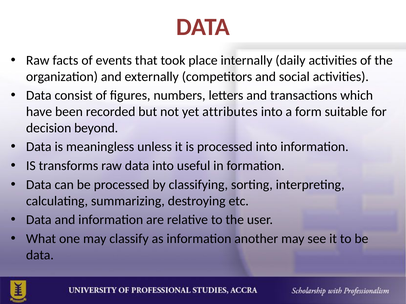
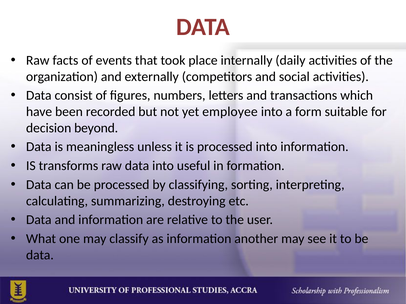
attributes: attributes -> employee (230, 112)
